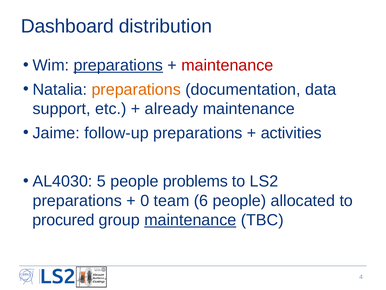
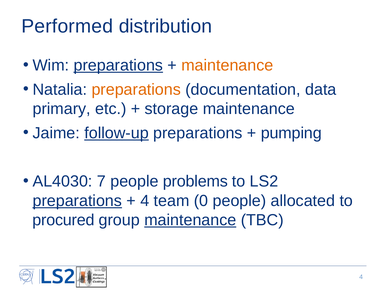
Dashboard: Dashboard -> Performed (67, 26)
maintenance colour: red -> orange (227, 65)
support: support -> primary (62, 109)
already: already -> storage (172, 109)
follow-up underline: none -> present (117, 133)
activities: activities -> pumping (291, 133)
5: 5 -> 7 (101, 181)
preparations underline: none -> present (77, 200)
0: 0 -> 4 (145, 200)
6: 6 -> 0 (201, 200)
